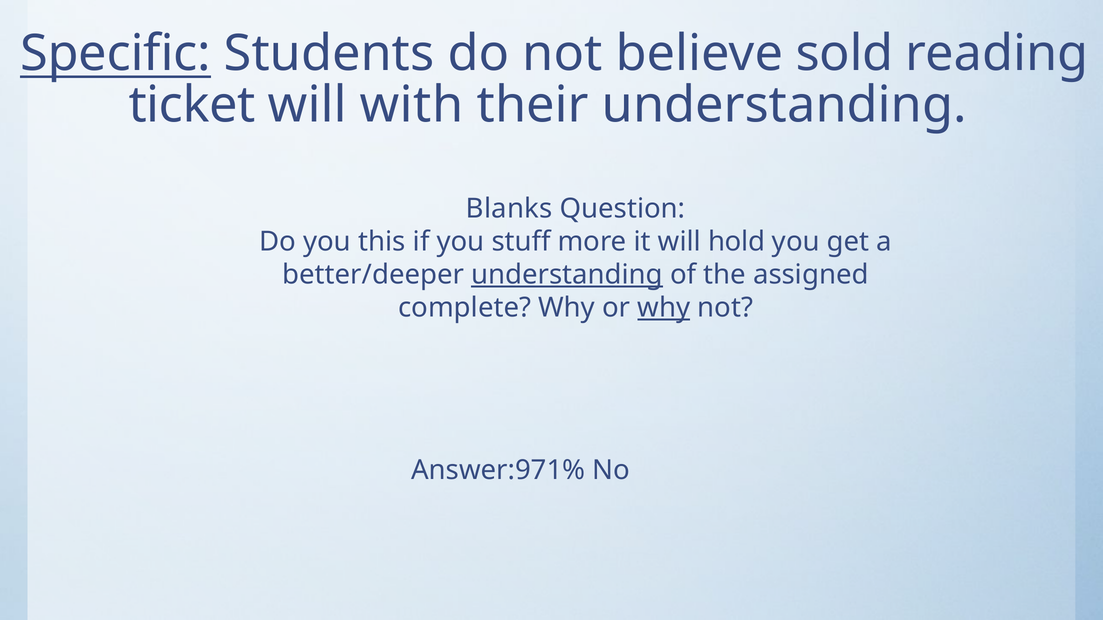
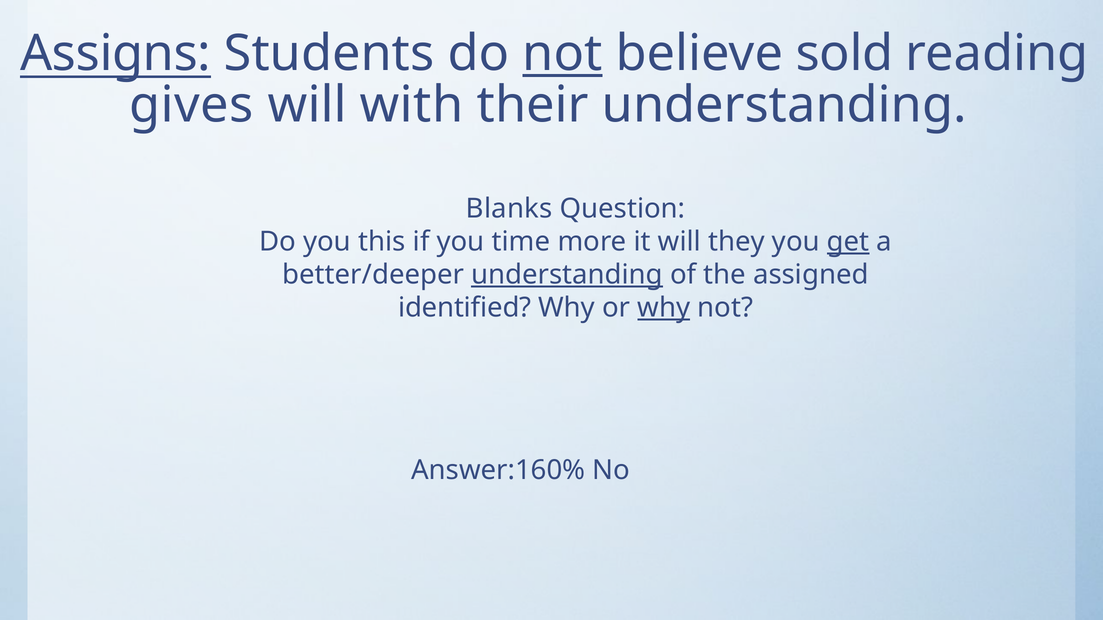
Specific: Specific -> Assigns (116, 54)
not underline: none -> present (562, 54)
ticket: ticket -> gives (191, 105)
stuff: stuff -> time (521, 242)
hold: hold -> they (736, 242)
get underline: none -> present (848, 242)
complete: complete -> identified (465, 308)
Answer:971%: Answer:971% -> Answer:160% (498, 471)
